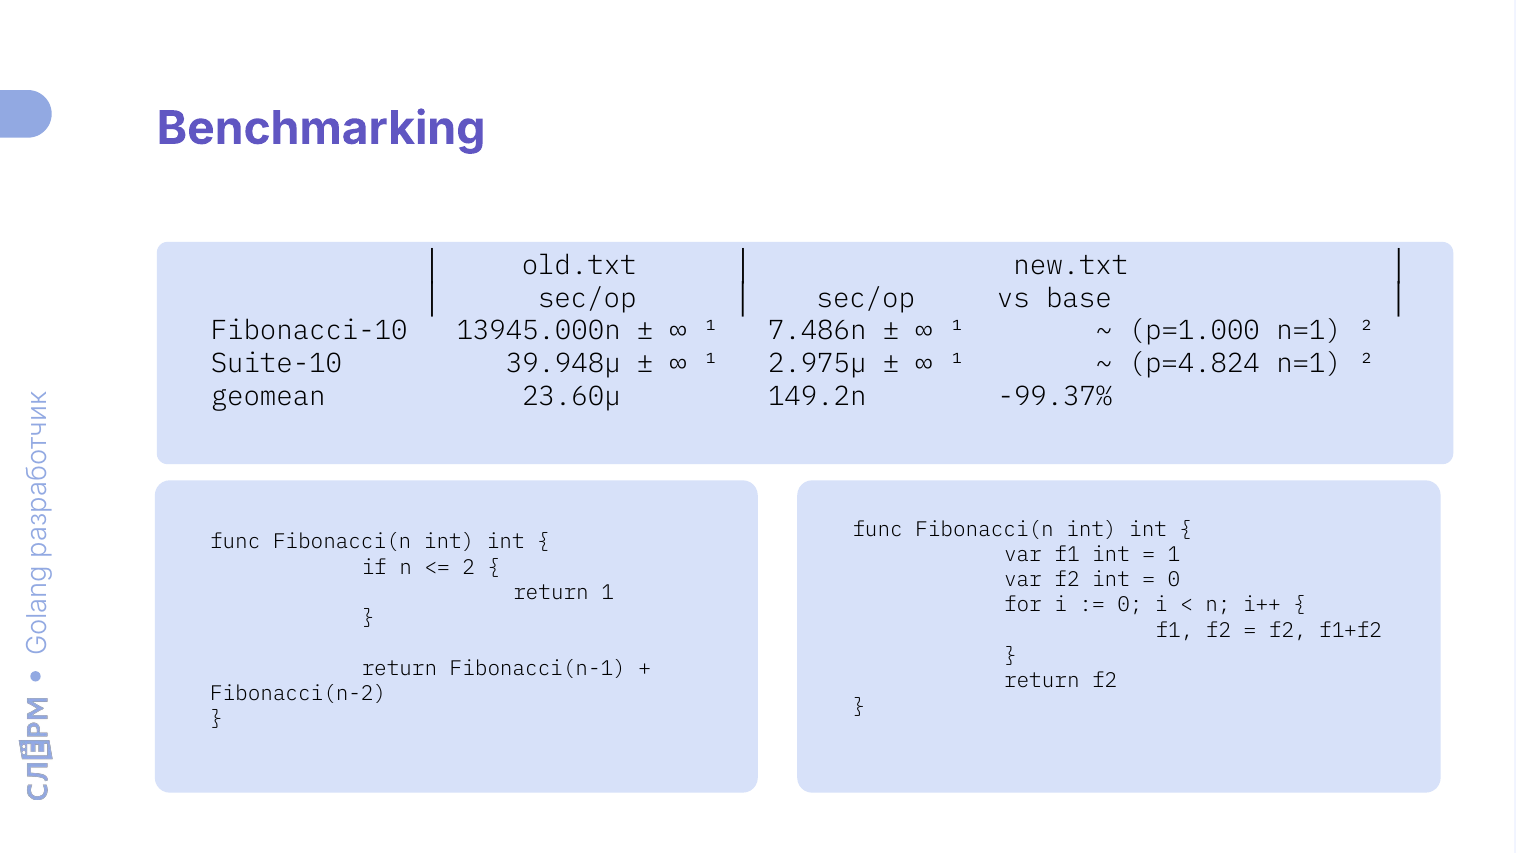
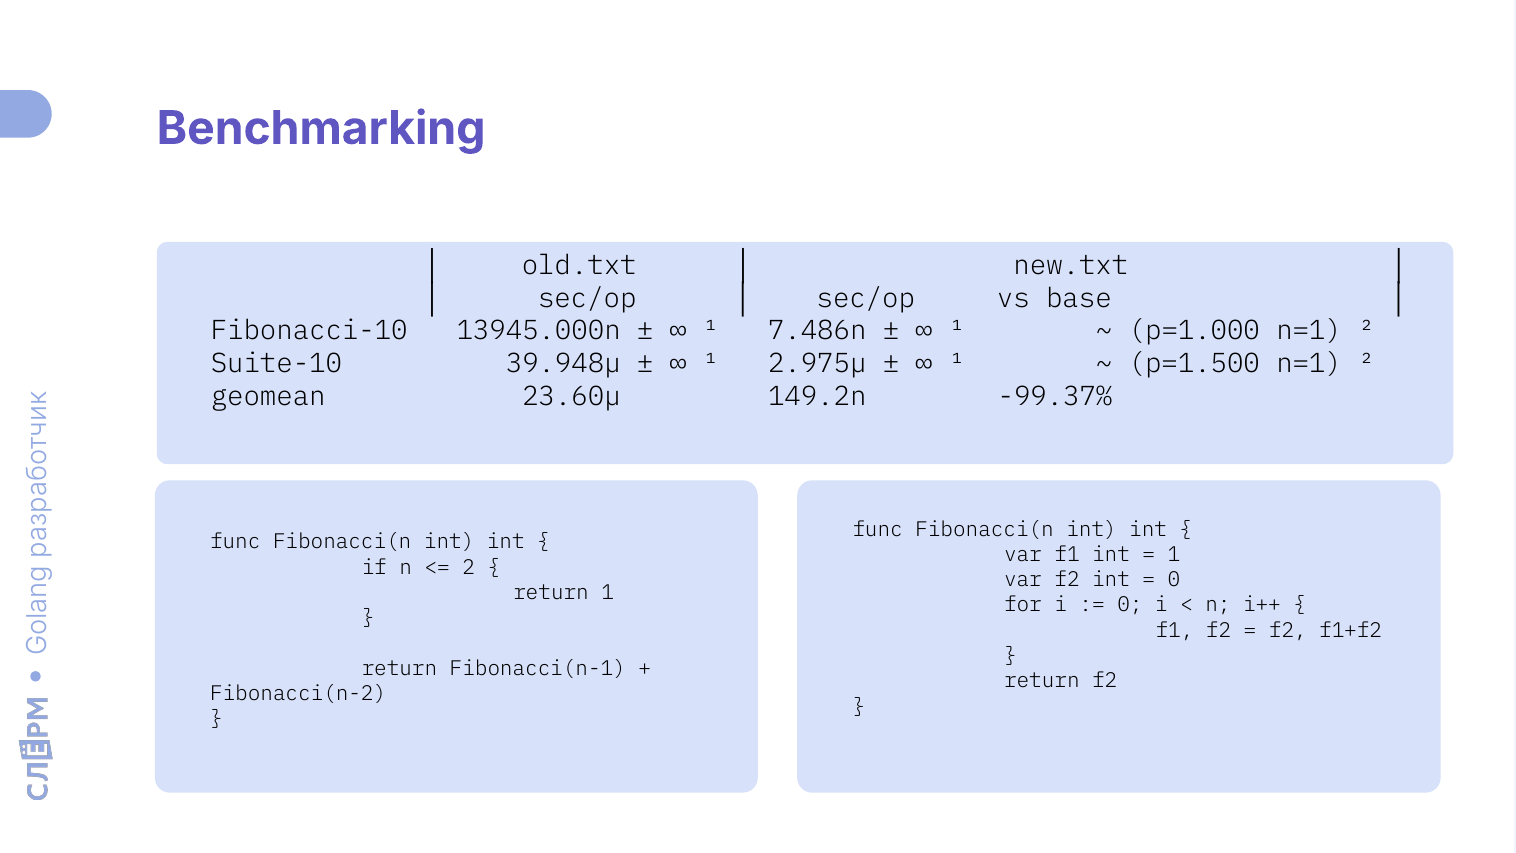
p=4.824: p=4.824 -> p=1.500 (1194, 364)
